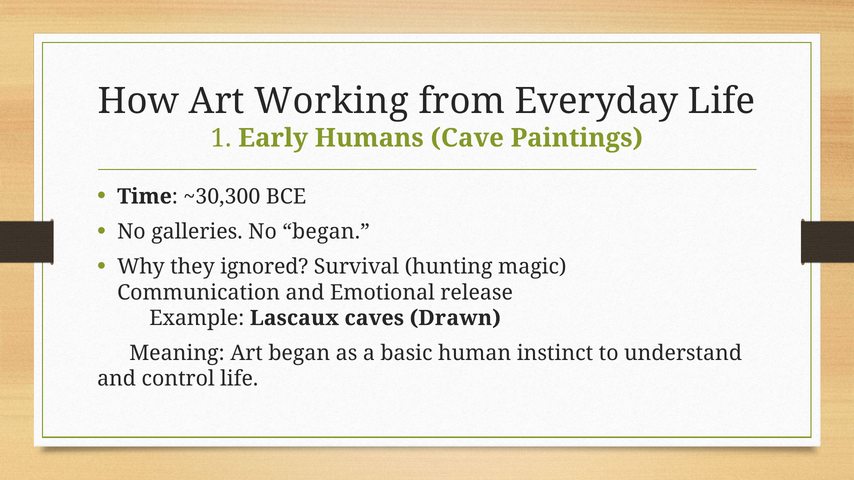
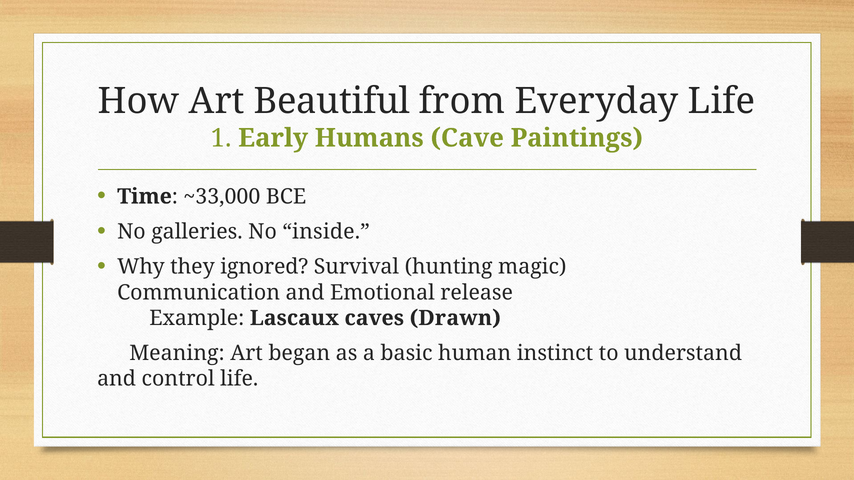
Working: Working -> Beautiful (332, 102)
~30,300: ~30,300 -> ~33,000 (222, 197)
No began: began -> inside (326, 232)
